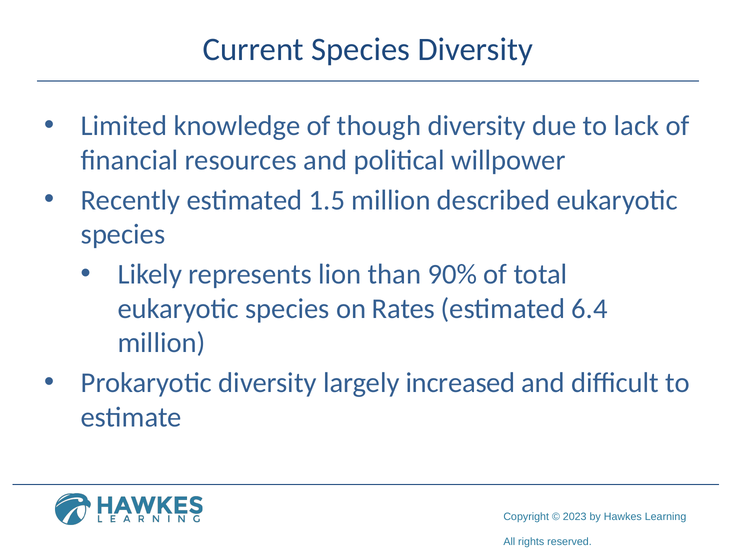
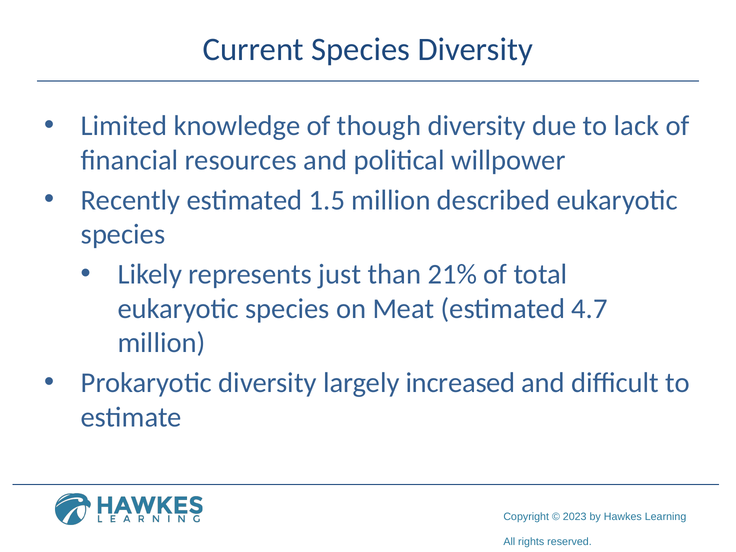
lion: lion -> just (340, 274)
90%: 90% -> 21% (452, 274)
Rates: Rates -> Meat (403, 309)
6.4: 6.4 -> 4.7 (590, 309)
